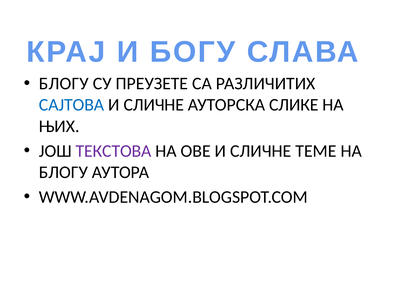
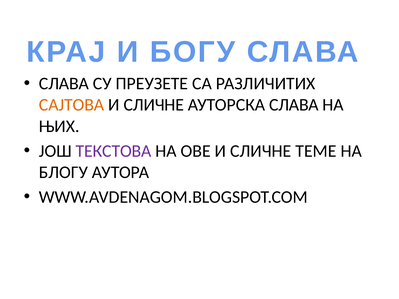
БЛОГУ: БЛОГУ -> СЛАВА (64, 84)
САЈТОВА colour: blue -> orange (72, 105)
АУТОРСКА СЛИКЕ: СЛИКЕ -> СЛАВА (294, 105)
